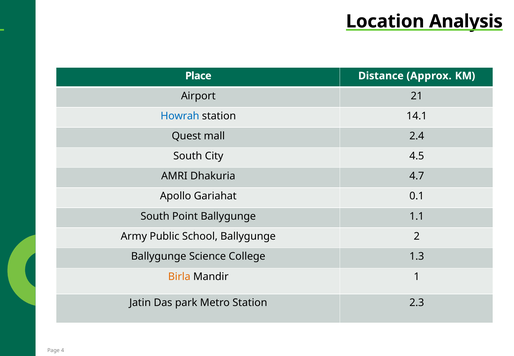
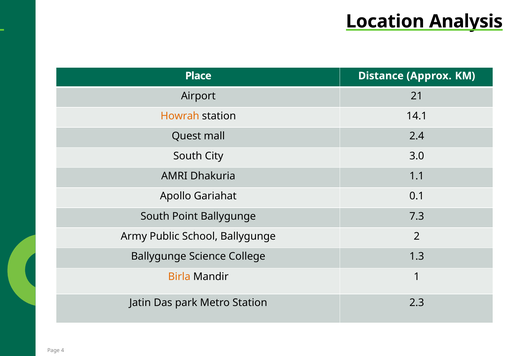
Howrah colour: blue -> orange (180, 116)
4.5: 4.5 -> 3.0 (417, 156)
4.7: 4.7 -> 1.1 (417, 176)
1.1: 1.1 -> 7.3 (417, 216)
